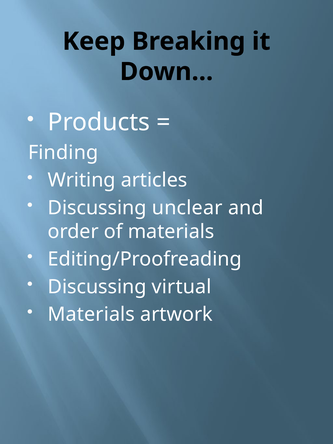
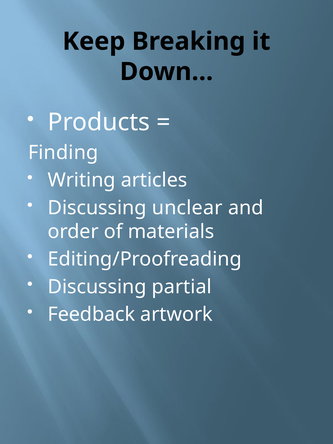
virtual: virtual -> partial (182, 287)
Materials: Materials -> Feedback (91, 314)
